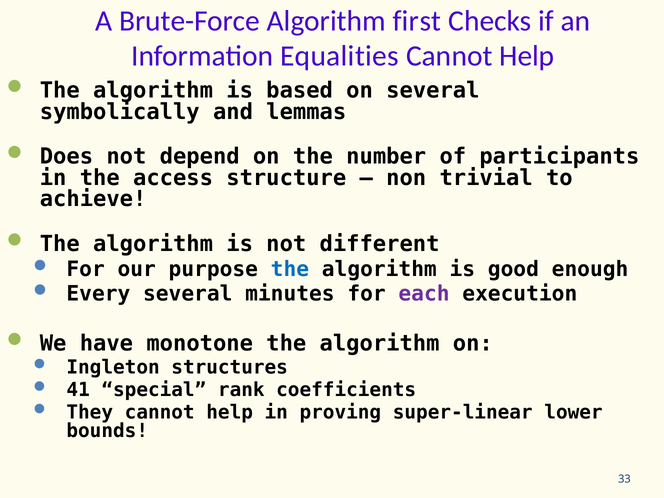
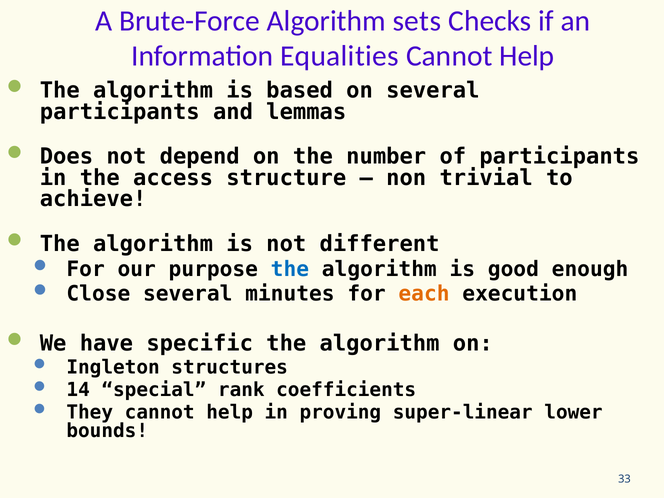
first: first -> sets (417, 21)
symbolically: symbolically -> participants (120, 112)
Every: Every -> Close (98, 294)
each colour: purple -> orange (424, 294)
monotone: monotone -> specific (200, 343)
41: 41 -> 14 (78, 390)
